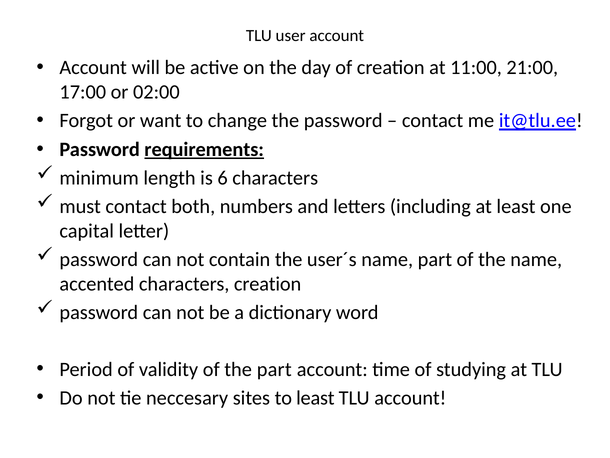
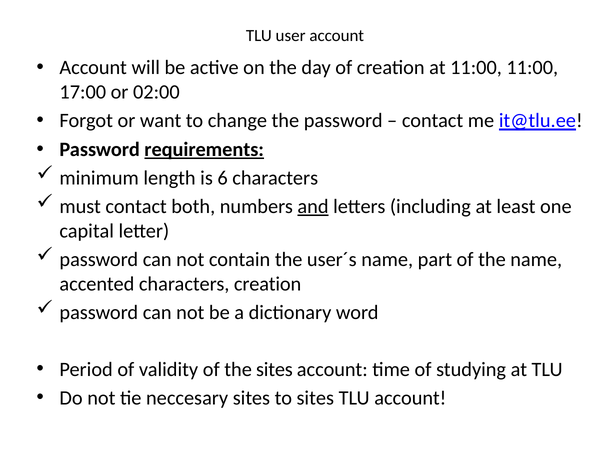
11:00 21:00: 21:00 -> 11:00 (532, 68)
and underline: none -> present (313, 206)
the part: part -> sites (274, 369)
to least: least -> sites (315, 397)
